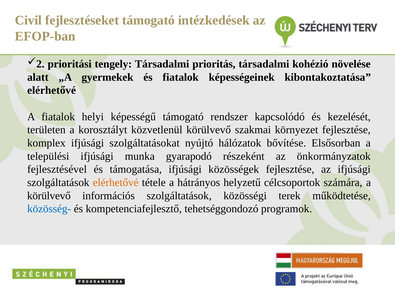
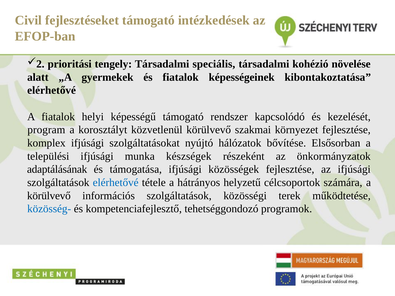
prioritás: prioritás -> speciális (214, 64)
területen: területen -> program (46, 130)
gyarapodó: gyarapodó -> készségek (189, 156)
fejlesztésével: fejlesztésével -> adaptálásának (57, 169)
elérhetővé colour: orange -> blue (116, 183)
